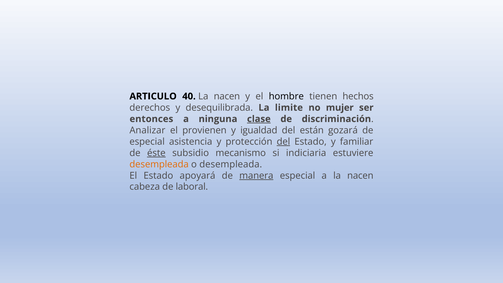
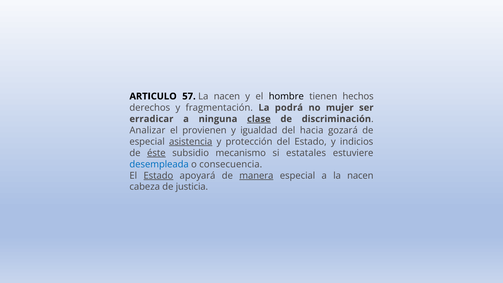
40: 40 -> 57 (189, 96)
desequilibrada: desequilibrada -> fragmentación (219, 108)
limite: limite -> podrá (289, 108)
entonces: entonces -> erradicar (151, 119)
están: están -> hacia (312, 130)
asistencia underline: none -> present (191, 142)
del underline: present -> none (283, 142)
familiar: familiar -> indicios (357, 142)
indiciaria: indiciaria -> estatales (306, 153)
desempleada colour: orange -> blue (159, 164)
o desempleada: desempleada -> consecuencia (231, 164)
Estado underline: none -> present (158, 176)
laboral: laboral -> justicia (192, 187)
